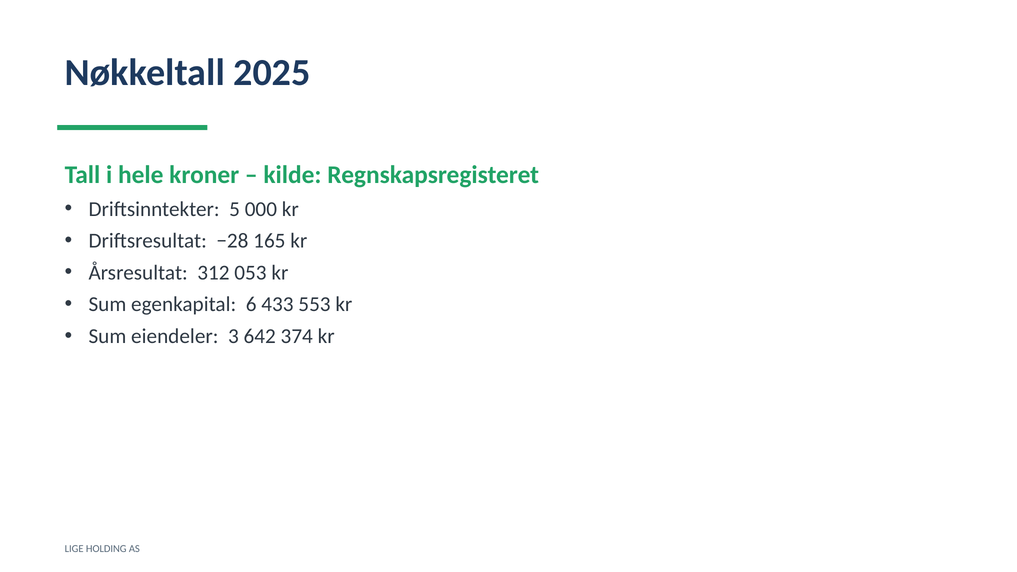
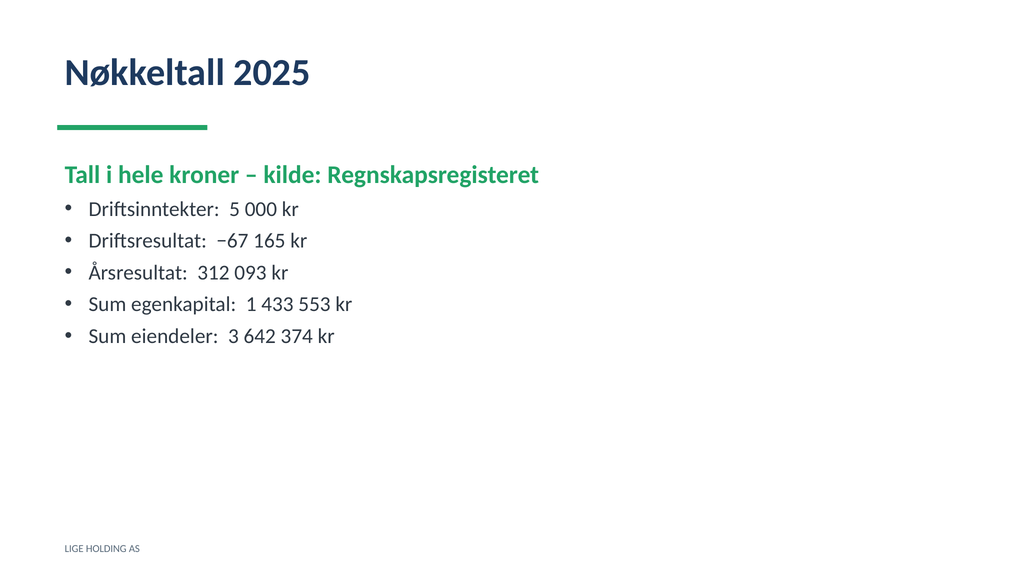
−28: −28 -> −67 (232, 241)
053: 053 -> 093 (250, 273)
6: 6 -> 1 (251, 305)
